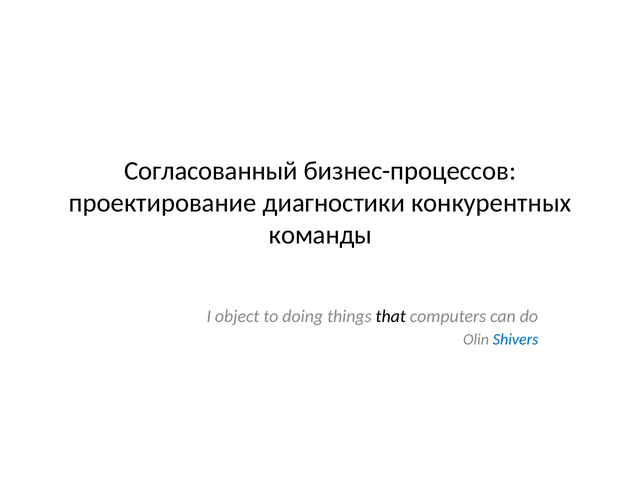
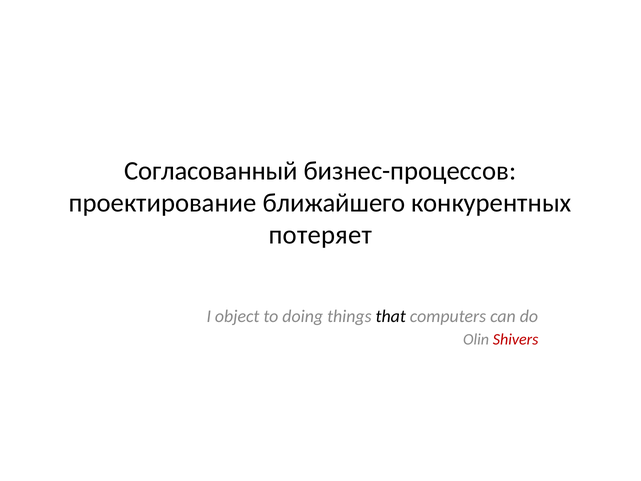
диагностики: диагностики -> ближайшего (334, 203)
команды: команды -> потеряет (320, 235)
Shivers colour: blue -> red (516, 339)
